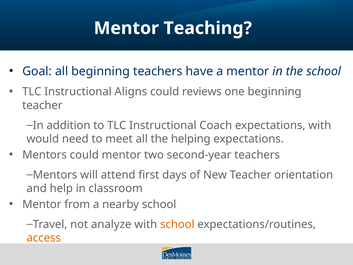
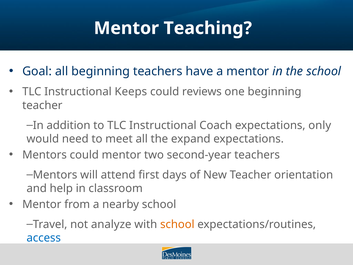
Aligns: Aligns -> Keeps (131, 92)
expectations with: with -> only (320, 125)
helping: helping -> expand (191, 139)
access colour: orange -> blue (44, 238)
